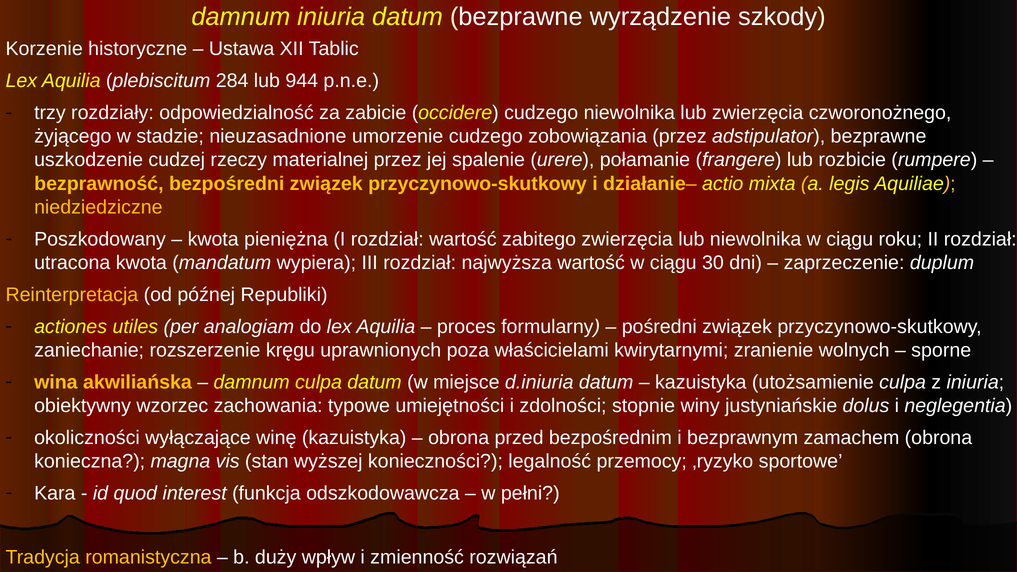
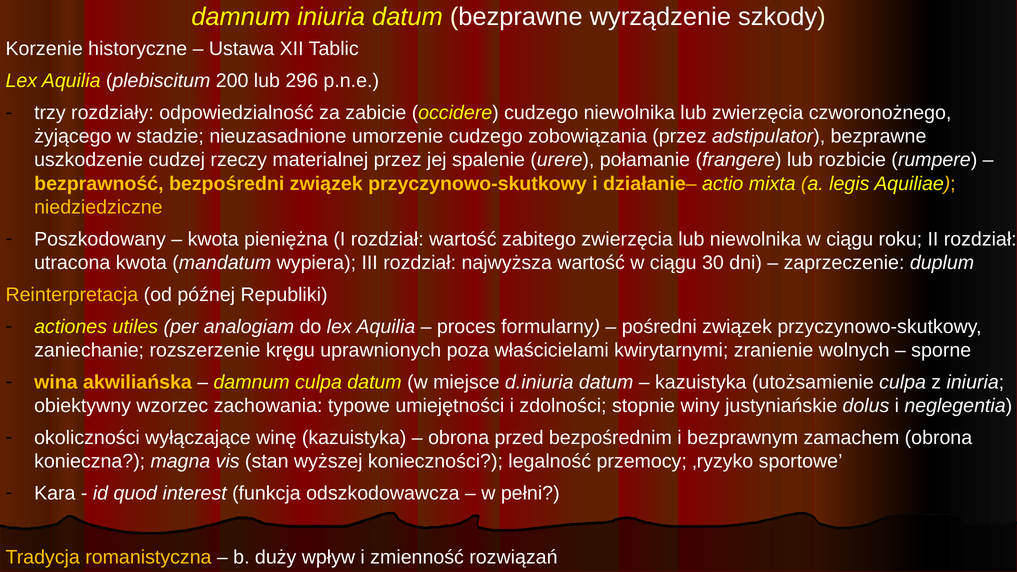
284: 284 -> 200 (232, 81)
944: 944 -> 296 (302, 81)
